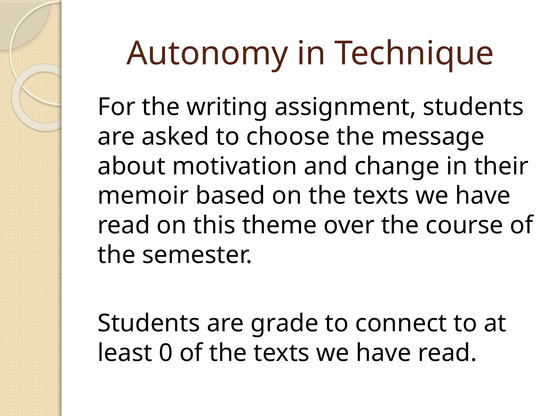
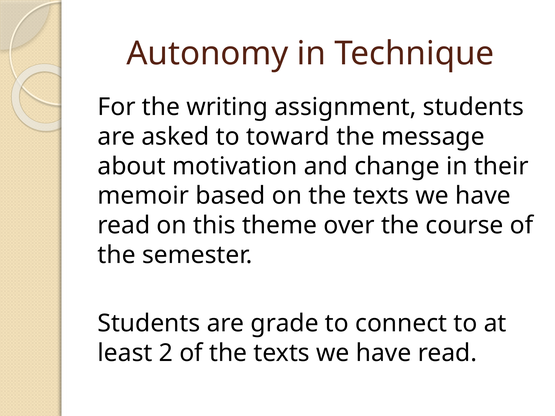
choose: choose -> toward (288, 137)
0: 0 -> 2 (166, 353)
